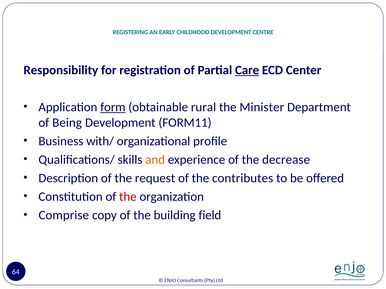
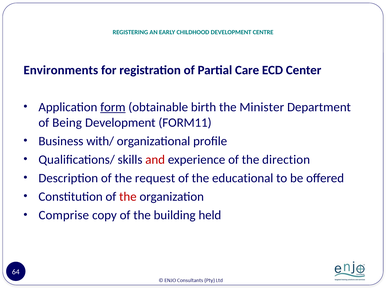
Responsibility: Responsibility -> Environments (61, 70)
Care underline: present -> none (247, 70)
rural: rural -> birth (204, 107)
and colour: orange -> red (155, 160)
decrease: decrease -> direction (286, 160)
contributes: contributes -> educational (243, 178)
field: field -> held (210, 216)
